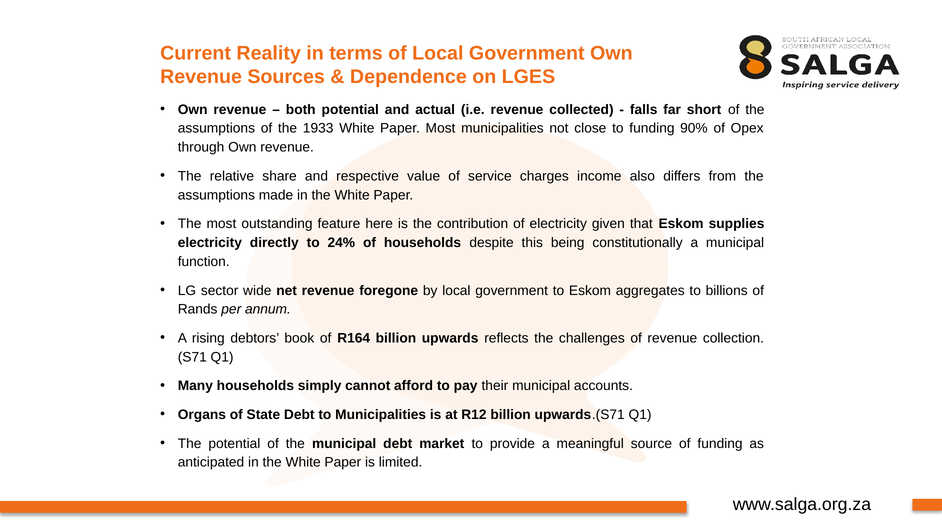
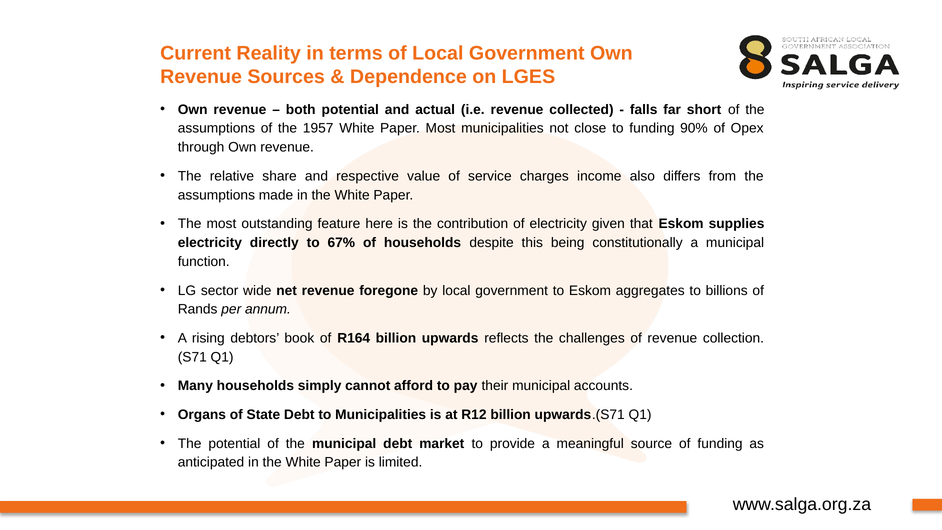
1933: 1933 -> 1957 (318, 128)
24%: 24% -> 67% (341, 243)
